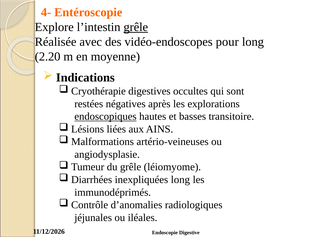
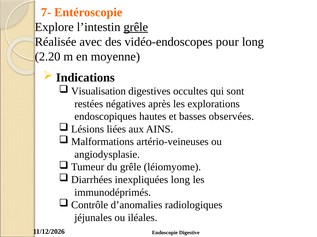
4-: 4- -> 7- (46, 12)
Cryothérapie: Cryothérapie -> Visualisation (98, 91)
endoscopiques underline: present -> none (106, 117)
transitoire: transitoire -> observées (231, 117)
